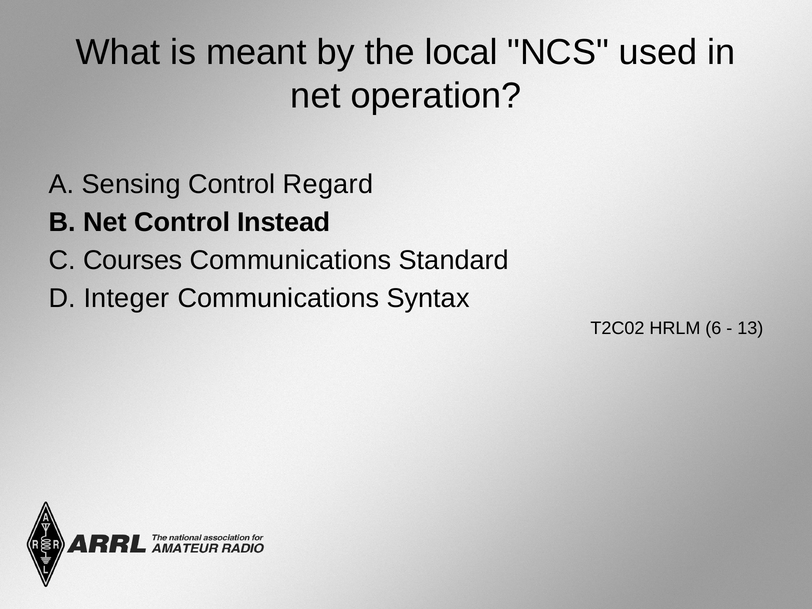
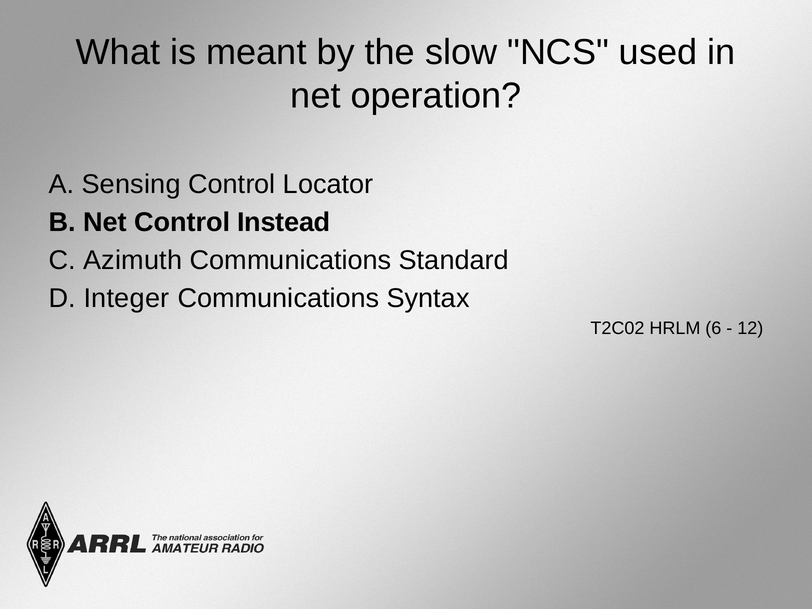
local: local -> slow (461, 53)
Regard: Regard -> Locator (328, 185)
Courses: Courses -> Azimuth (133, 260)
13: 13 -> 12 (750, 328)
